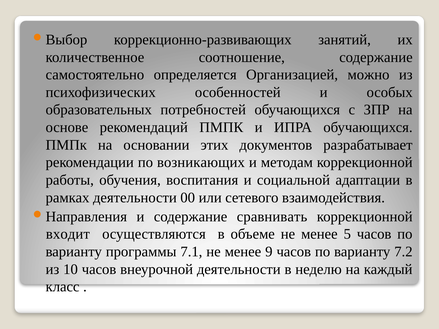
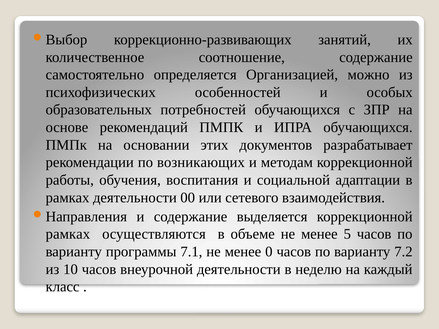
сравнивать: сравнивать -> выделяется (272, 217)
входит: входит -> рамках (68, 234)
9: 9 -> 0 (269, 252)
